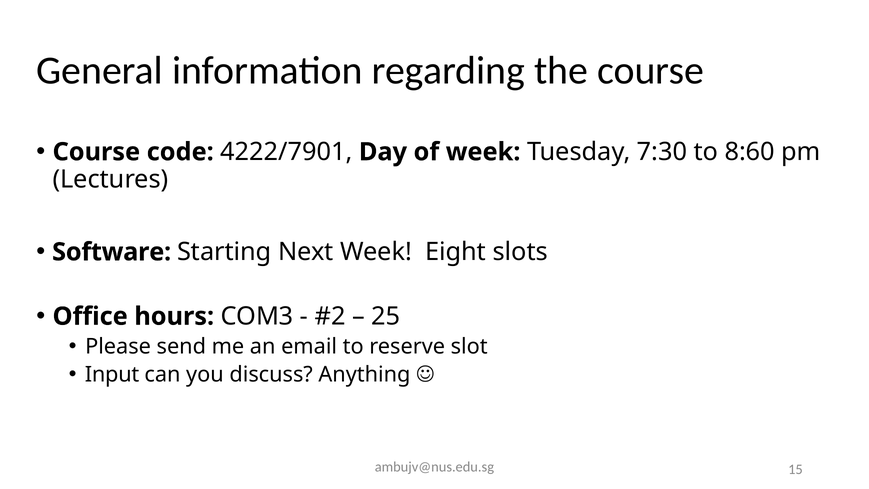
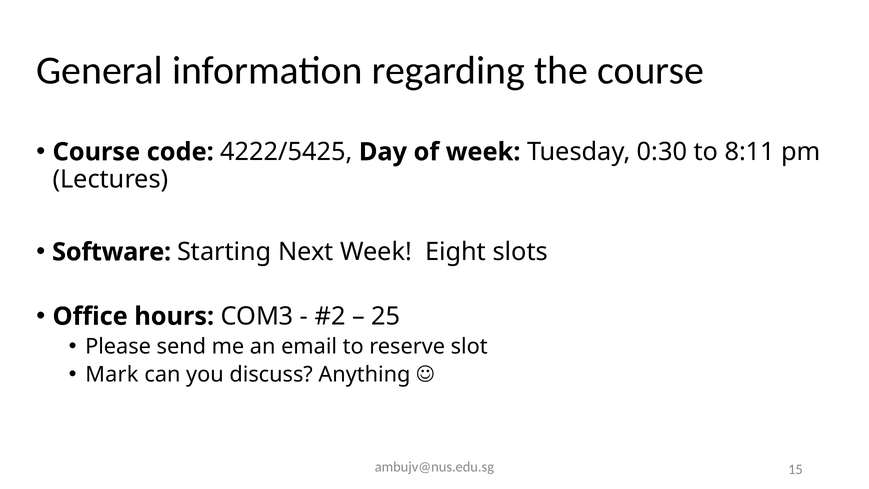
4222/7901: 4222/7901 -> 4222/5425 (286, 152)
7:30: 7:30 -> 0:30 (662, 152)
8:60: 8:60 -> 8:11 (750, 152)
Input: Input -> Mark (112, 374)
